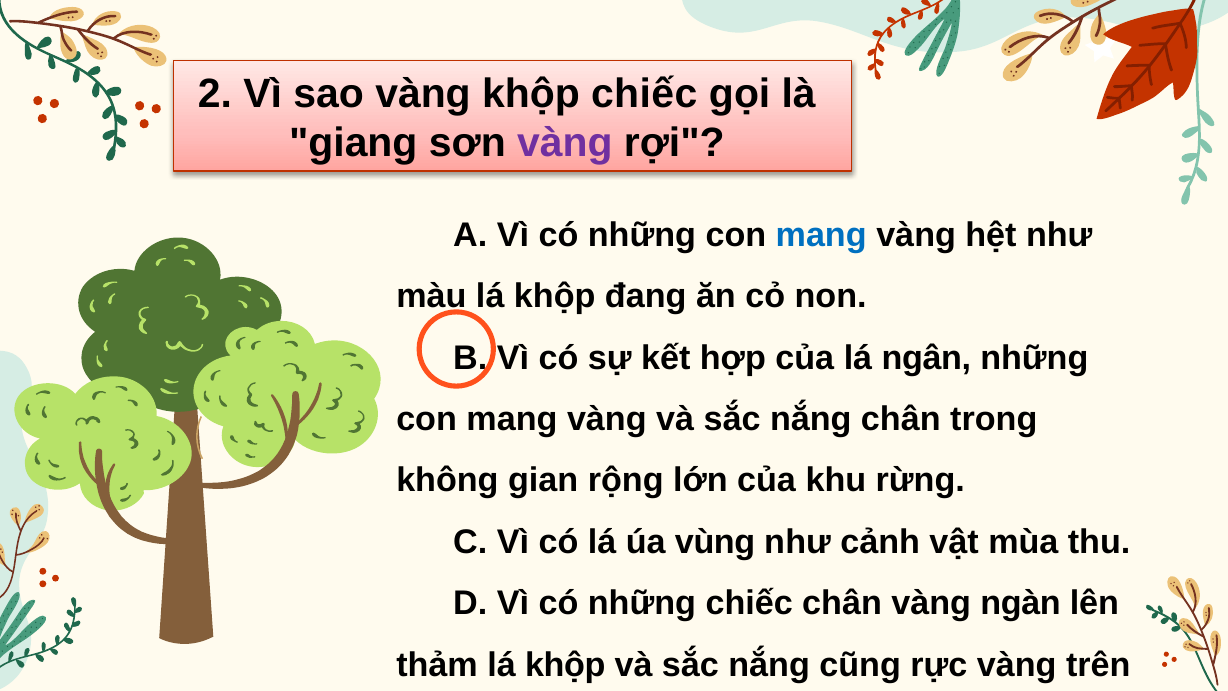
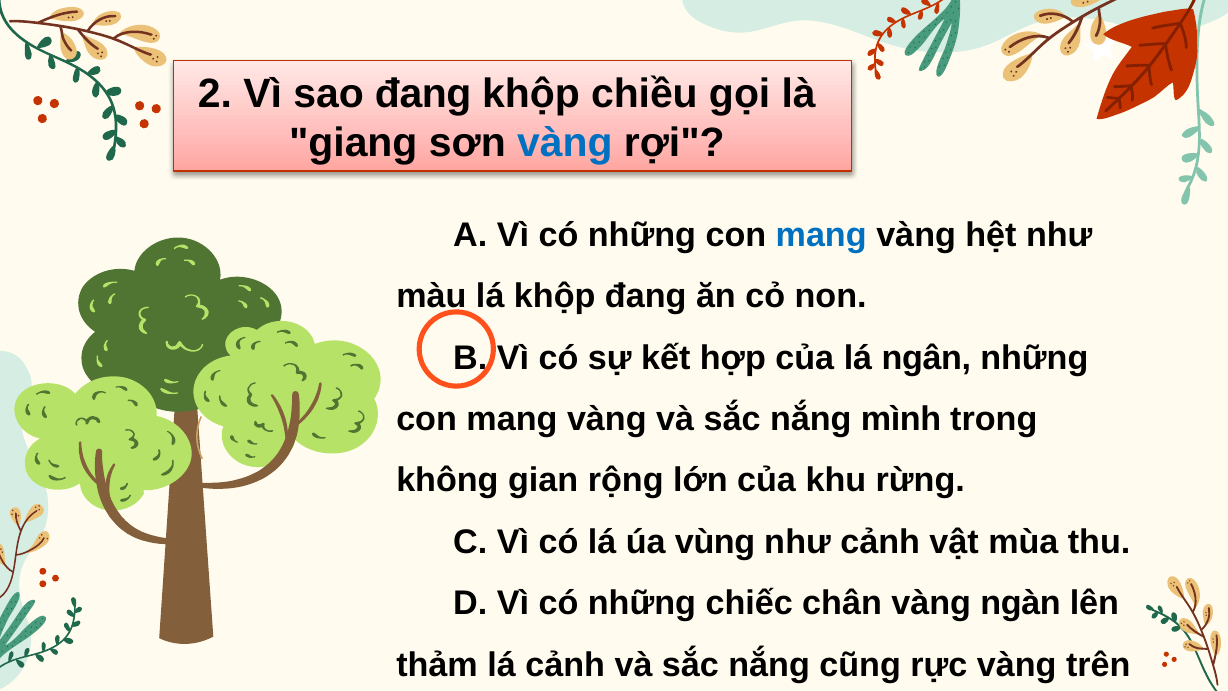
sao vàng: vàng -> đang (423, 94)
khộp chiếc: chiếc -> chiều (644, 94)
vàng colour: purple -> blue (565, 143)
nắng chân: chân -> mình (901, 419)
thảm lá khộp: khộp -> cảnh (565, 665)
